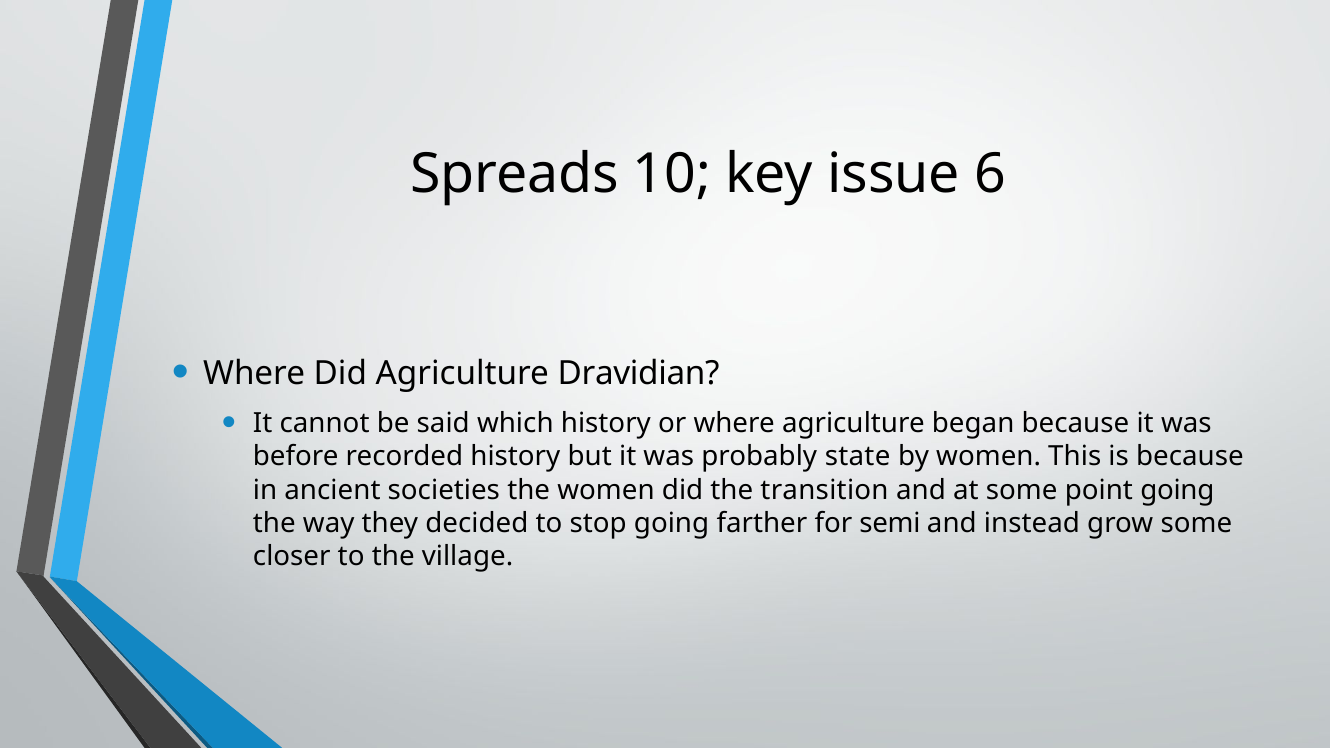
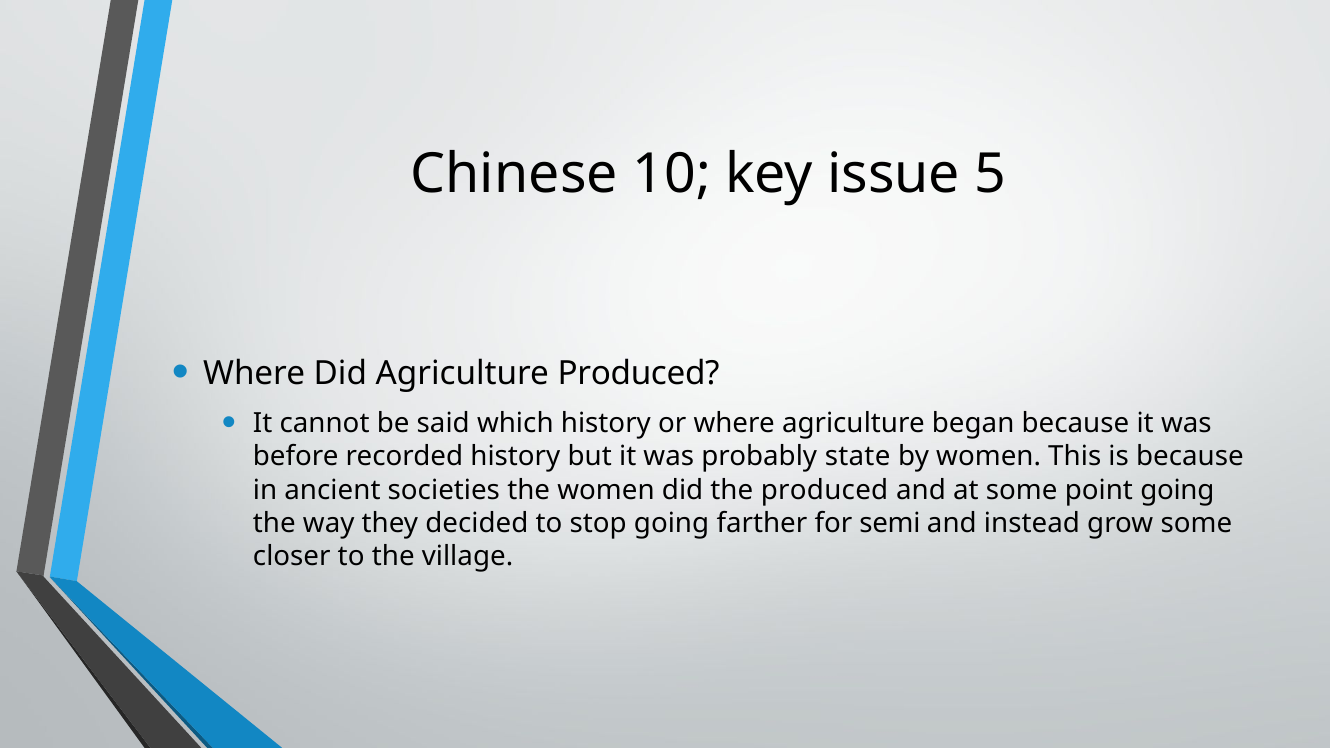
Spreads: Spreads -> Chinese (514, 174)
6: 6 -> 5 (990, 174)
Agriculture Dravidian: Dravidian -> Produced (639, 374)
the transition: transition -> produced (825, 490)
